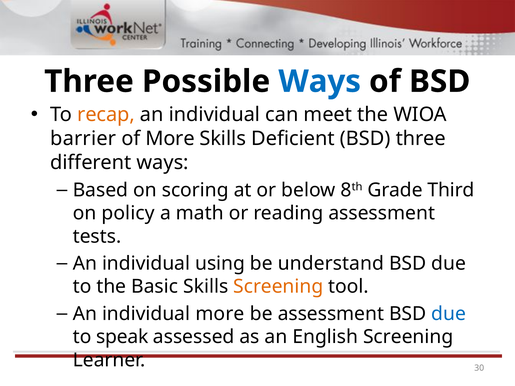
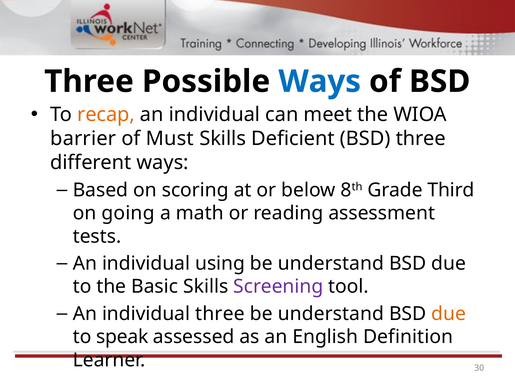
of More: More -> Must (170, 139)
policy: policy -> going (128, 213)
Screening colour: orange -> purple (278, 287)
individual more: more -> three (220, 314)
assessment: assessment -> understand (331, 314)
due colour: blue -> orange (449, 314)
English Screening: Screening -> Definition (408, 337)
